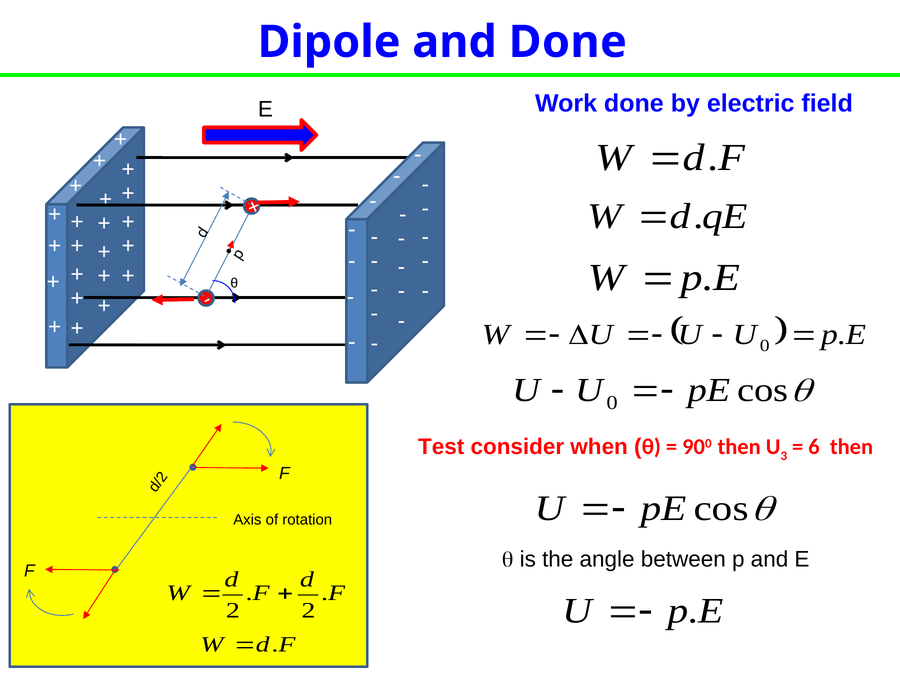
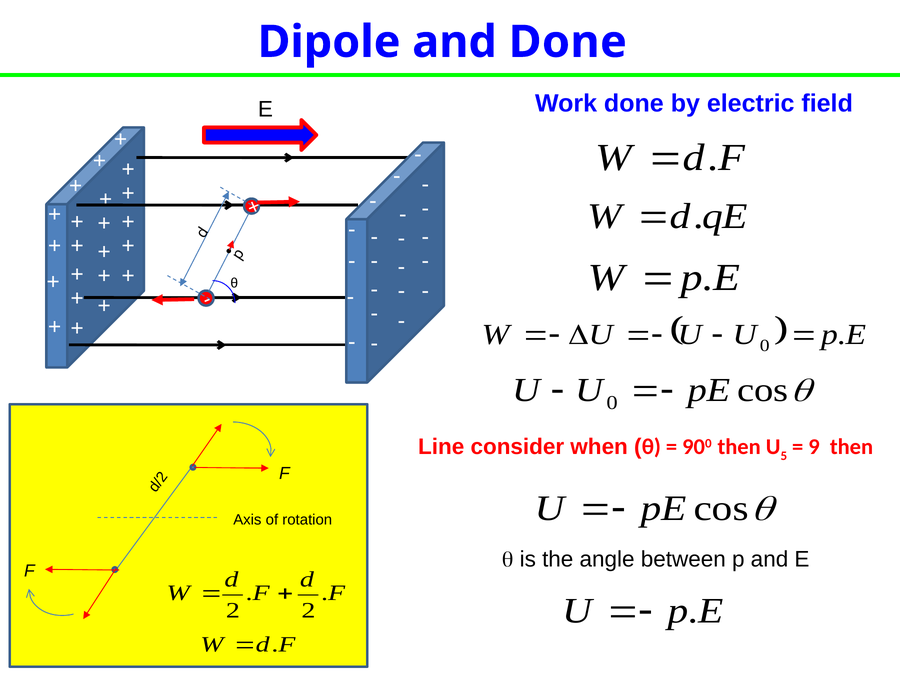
Test: Test -> Line (441, 447)
3: 3 -> 5 (784, 456)
6: 6 -> 9 (814, 447)
